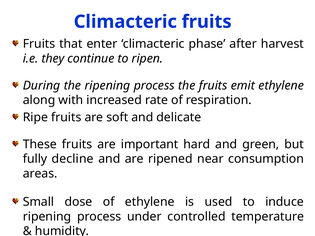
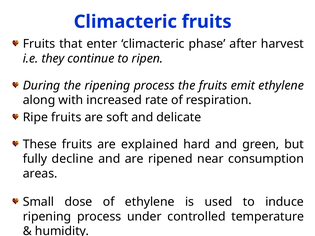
important: important -> explained (150, 144)
